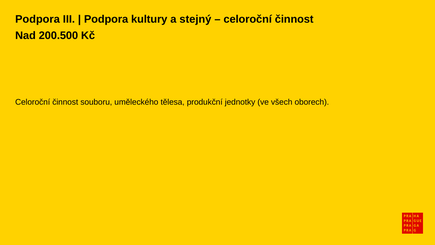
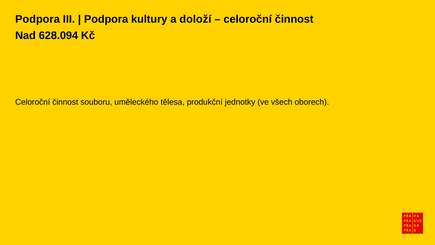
stejný: stejný -> doloží (195, 19)
200.500: 200.500 -> 628.094 (58, 36)
